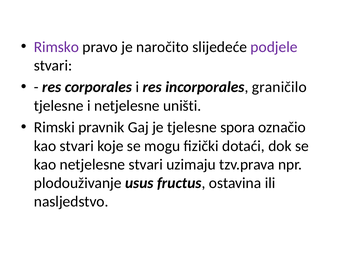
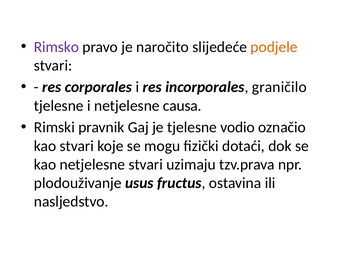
podjele colour: purple -> orange (274, 47)
uništi: uništi -> causa (182, 106)
spora: spora -> vodio (238, 127)
